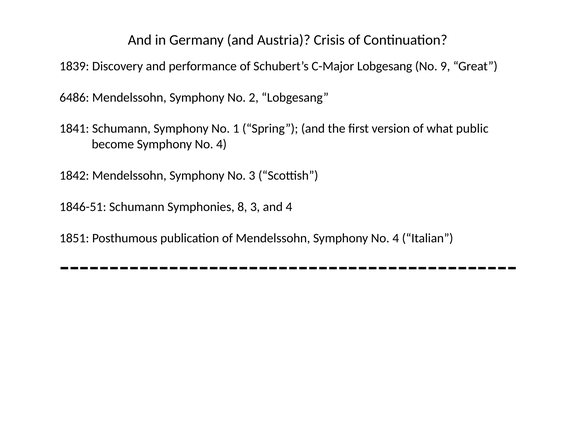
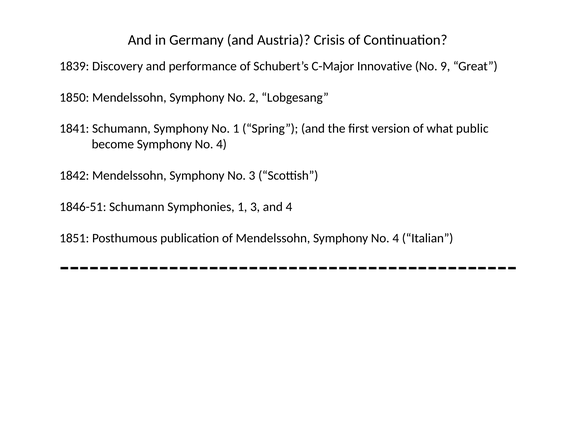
C-Major Lobgesang: Lobgesang -> Innovative (385, 66)
6486: 6486 -> 1850 (74, 97)
Symphonies 8: 8 -> 1 (242, 207)
